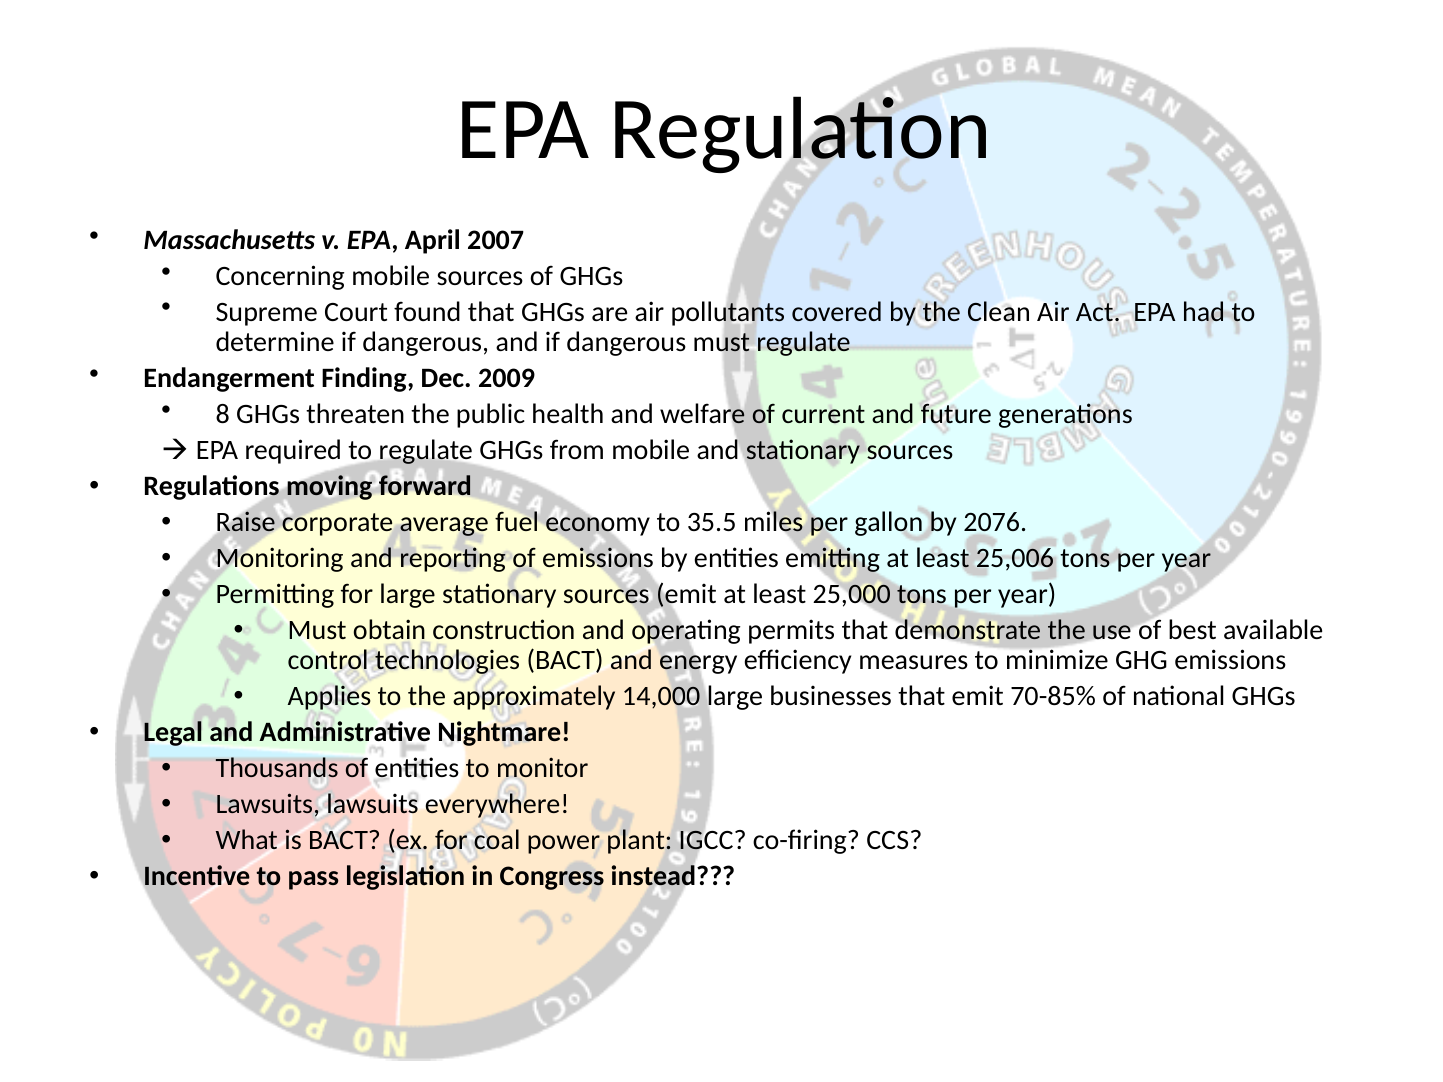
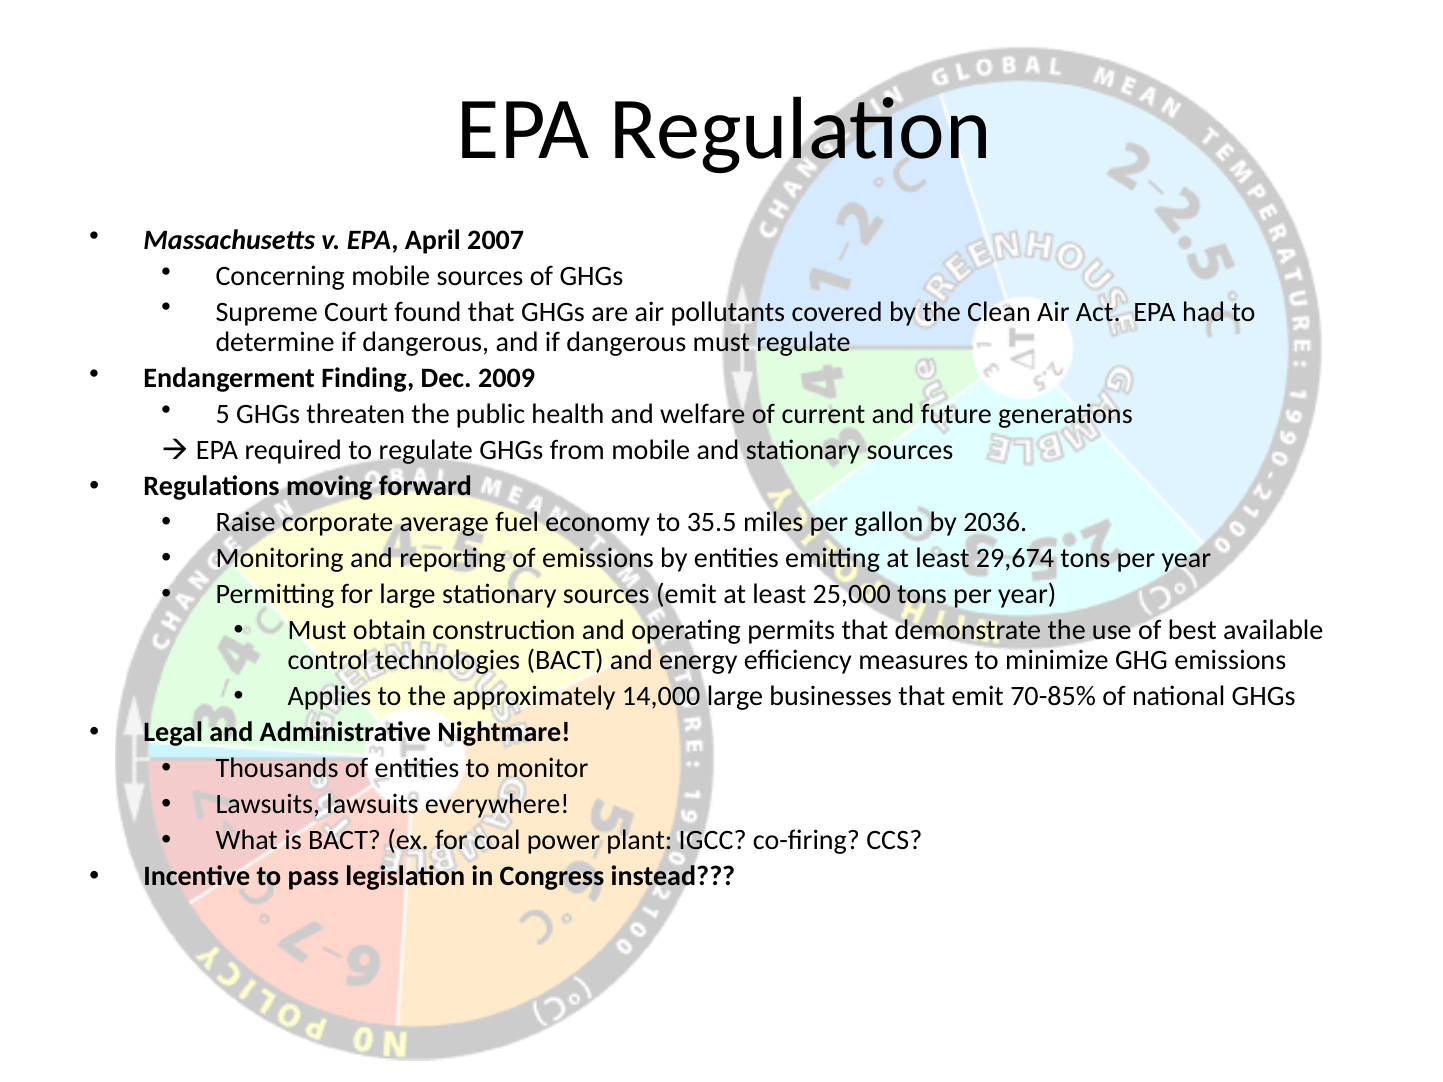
8: 8 -> 5 (223, 414)
2076: 2076 -> 2036 (995, 522)
25,006: 25,006 -> 29,674 (1015, 558)
